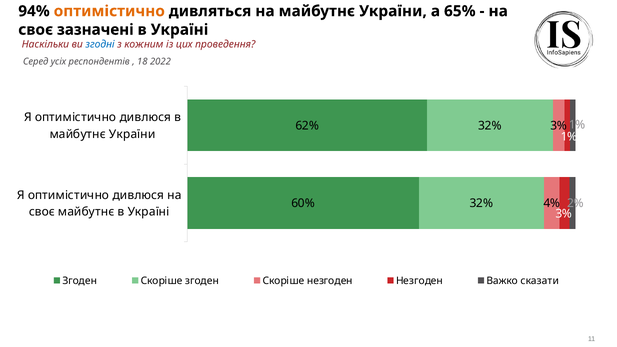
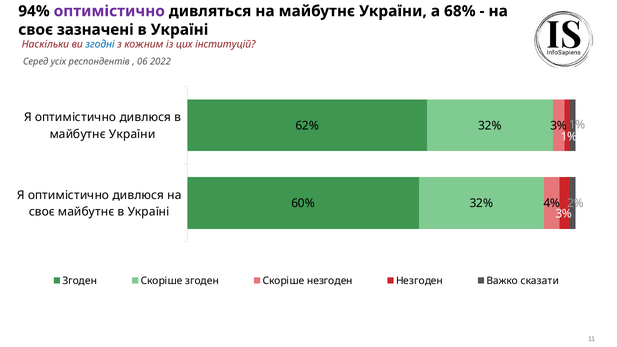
оптимістично colour: orange -> purple (109, 11)
65%: 65% -> 68% (460, 11)
проведення: проведення -> інституцій (225, 45)
18: 18 -> 06 (142, 61)
